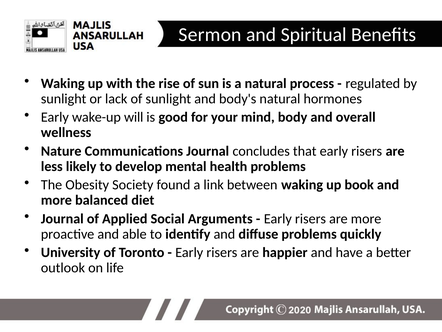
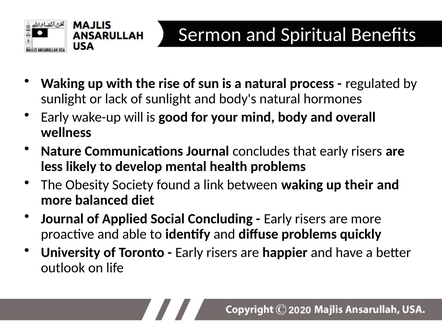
book: book -> their (359, 185)
Arguments: Arguments -> Concluding (220, 218)
